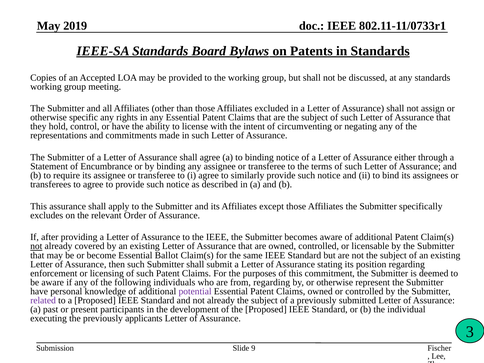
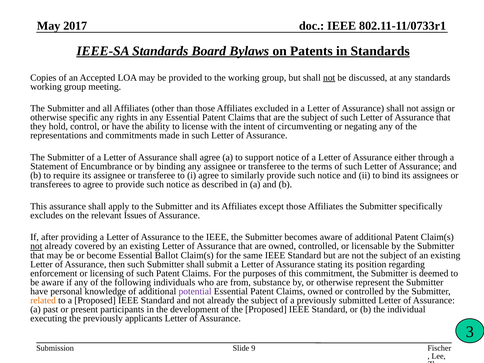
2019: 2019 -> 2017 (75, 26)
not underline: none -> present (329, 78)
to binding: binding -> support (259, 157)
Order: Order -> Issues (135, 215)
from regarding: regarding -> substance (272, 282)
related colour: purple -> orange (43, 300)
